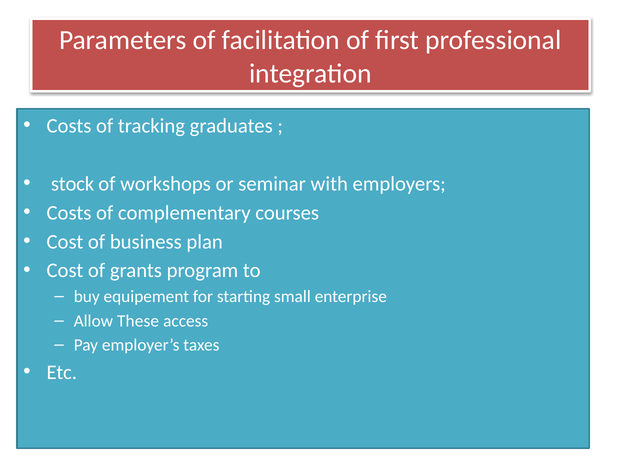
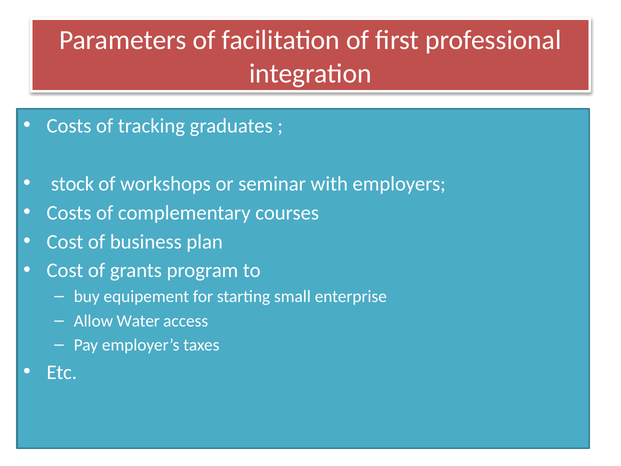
These: These -> Water (138, 321)
